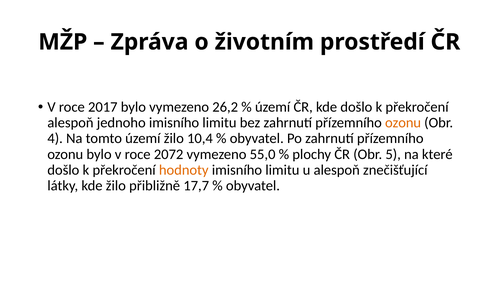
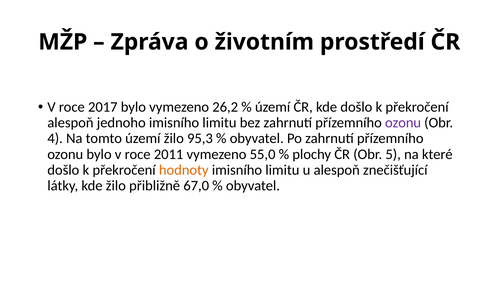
ozonu colour: orange -> purple (403, 123)
10,4: 10,4 -> 95,3 (200, 138)
2072: 2072 -> 2011 (169, 154)
17,7: 17,7 -> 67,0 (196, 185)
